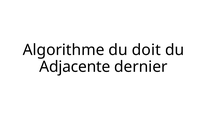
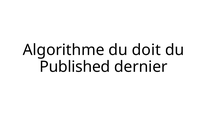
Adjacente: Adjacente -> Published (75, 67)
